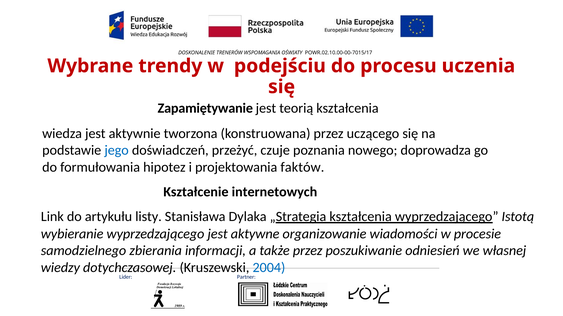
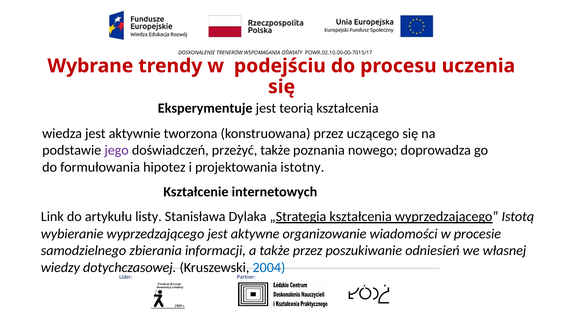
Zapamiętywanie: Zapamiętywanie -> Eksperymentuje (205, 108)
jego colour: blue -> purple (117, 151)
przeżyć czuje: czuje -> także (275, 151)
faktów: faktów -> istotny (302, 168)
